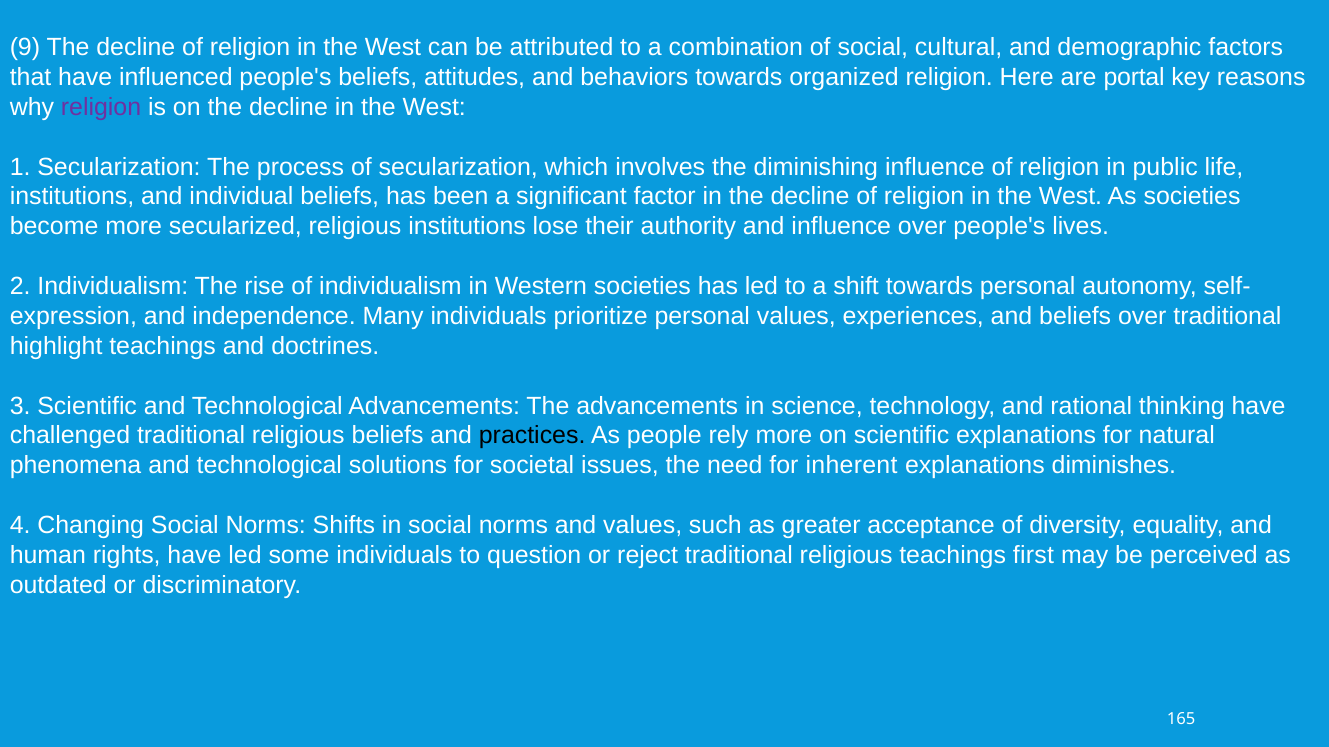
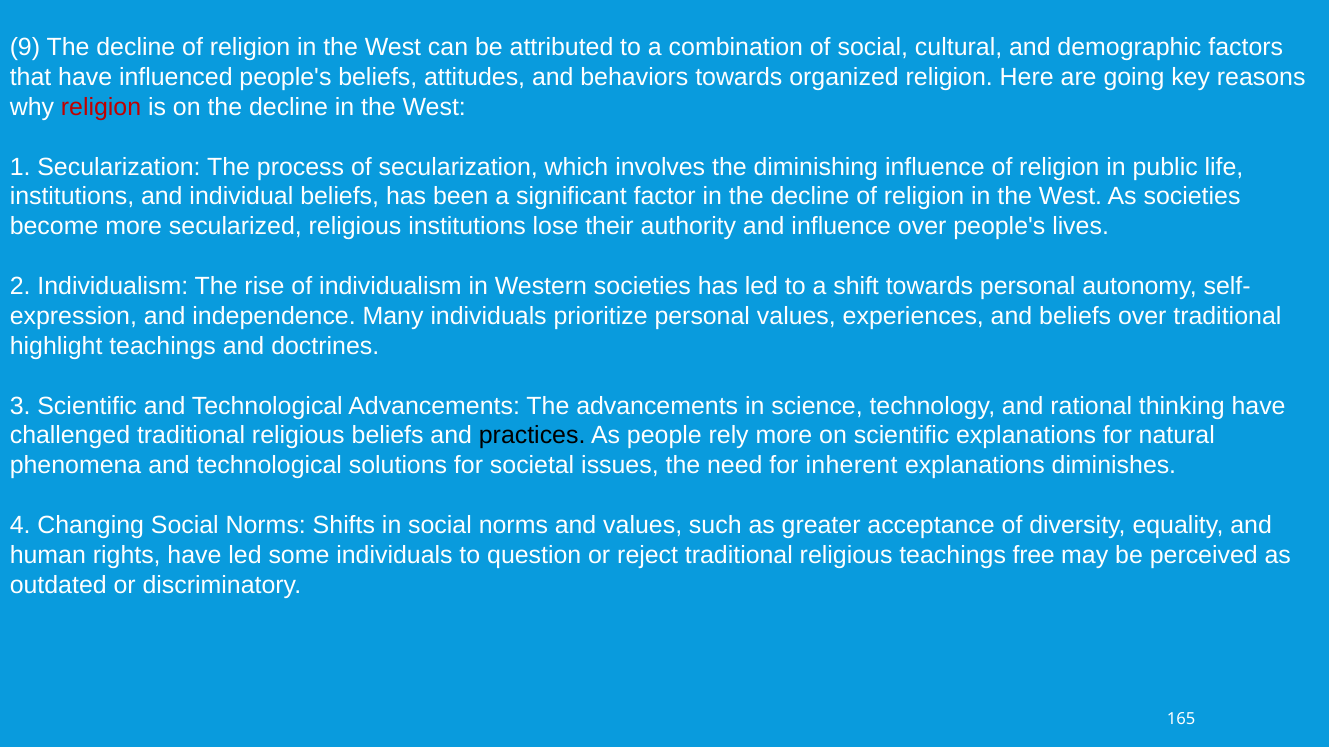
portal: portal -> going (1134, 77)
religion colour: purple -> red (101, 107)
first: first -> free (1034, 556)
